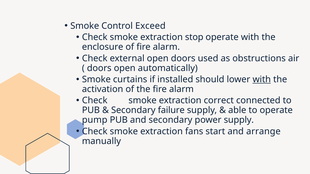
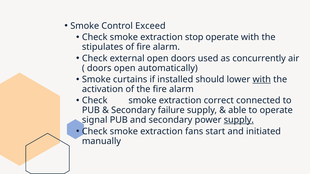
enclosure: enclosure -> stipulates (103, 47)
obstructions: obstructions -> concurrently (259, 58)
pump: pump -> signal (95, 120)
supply underline: none -> present (239, 120)
arrange: arrange -> initiated (263, 132)
